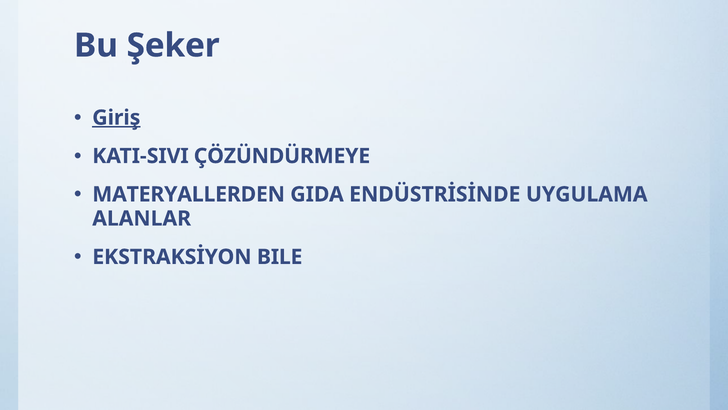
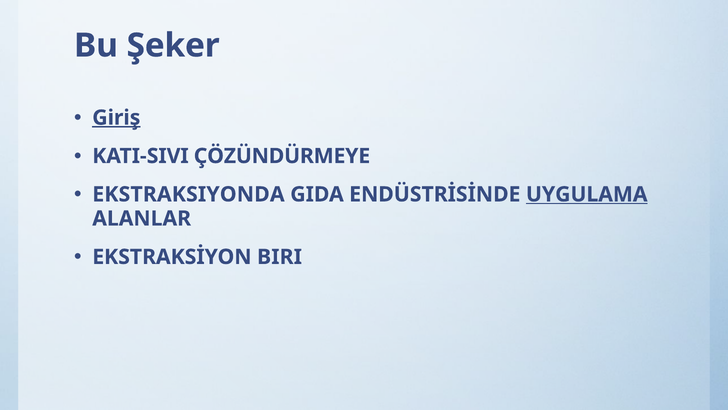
MATERYALLERDEN: MATERYALLERDEN -> EKSTRAKSIYONDA (188, 194)
UYGULAMA underline: none -> present (587, 194)
BILE: BILE -> BIRI (279, 257)
